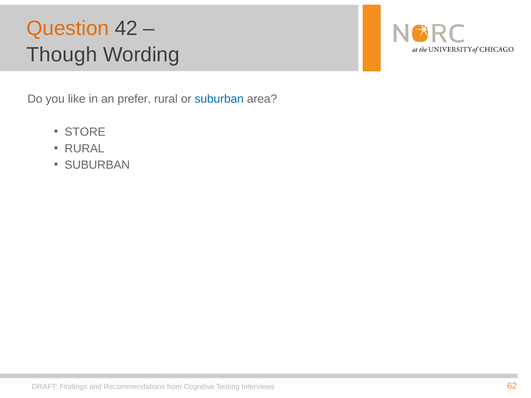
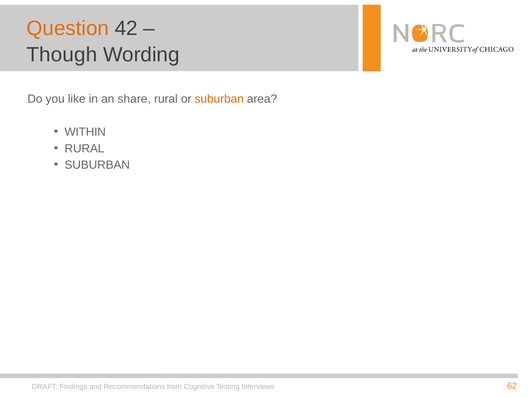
prefer: prefer -> share (134, 99)
suburban colour: blue -> orange (219, 99)
STORE: STORE -> WITHIN (85, 132)
